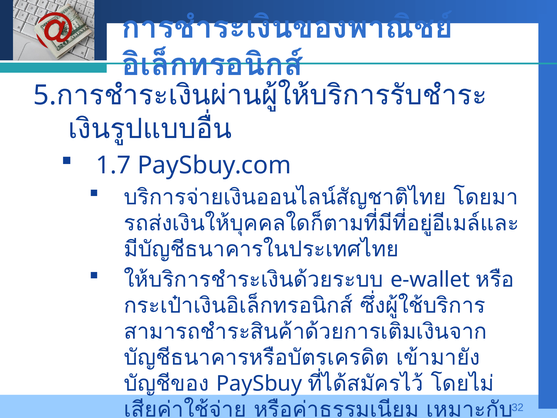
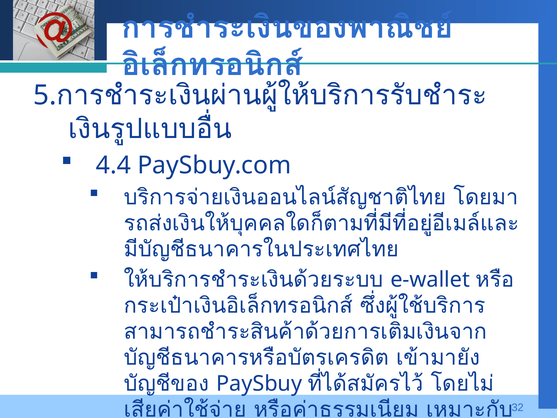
1.7: 1.7 -> 4.4 (113, 165)
